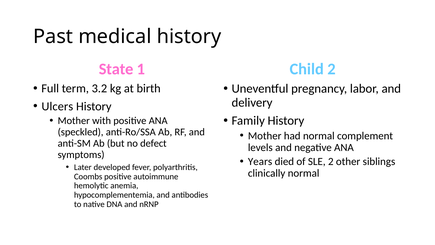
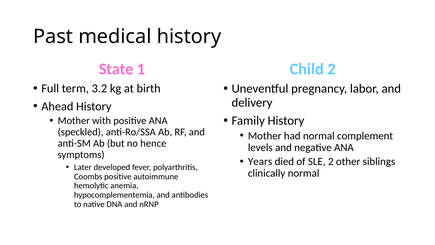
Ulcers: Ulcers -> Ahead (57, 106)
defect: defect -> hence (153, 143)
